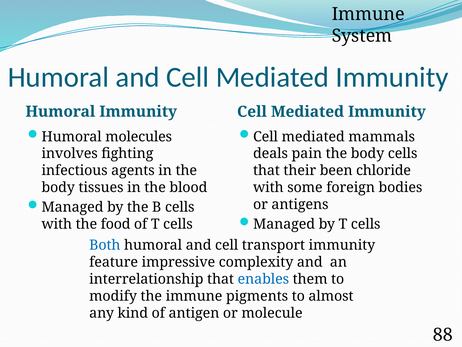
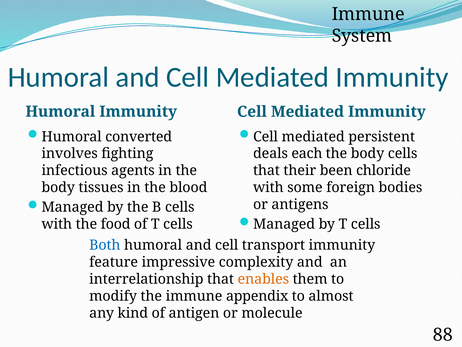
molecules: molecules -> converted (139, 136)
mammals: mammals -> persistent (382, 136)
pain: pain -> each (307, 153)
enables colour: blue -> orange (263, 279)
pigments: pigments -> appendix (257, 296)
